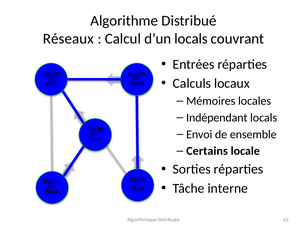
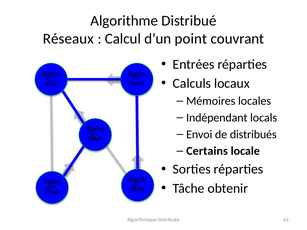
d’un locals: locals -> point (191, 39)
ensemble: ensemble -> distribués (253, 135)
interne: interne -> obtenir (228, 189)
